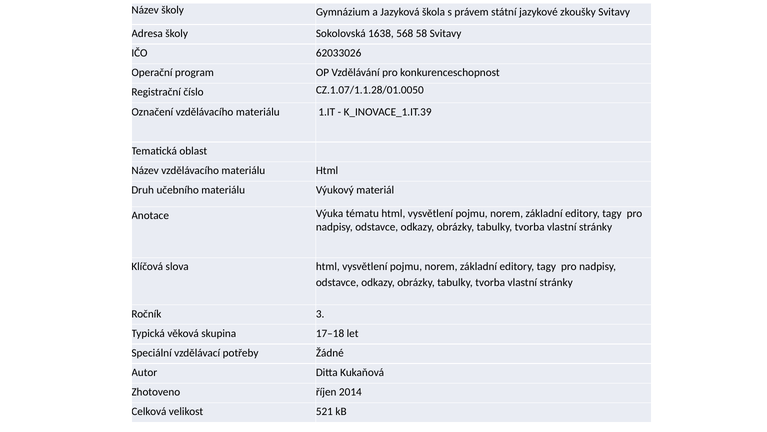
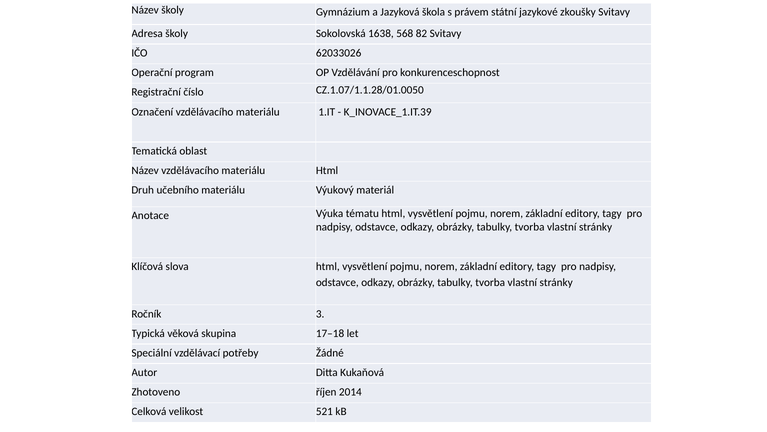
58: 58 -> 82 (421, 33)
